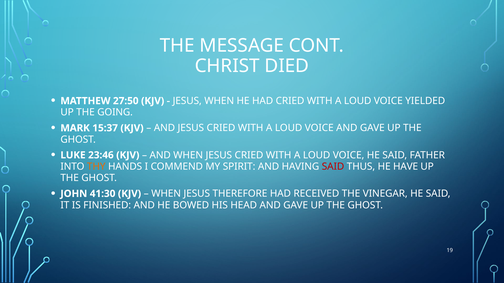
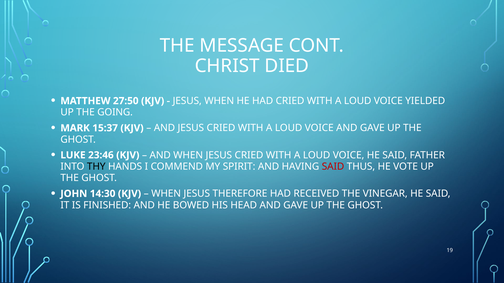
THY colour: orange -> black (96, 167)
HAVE: HAVE -> VOTE (406, 167)
41:30: 41:30 -> 14:30 (103, 194)
